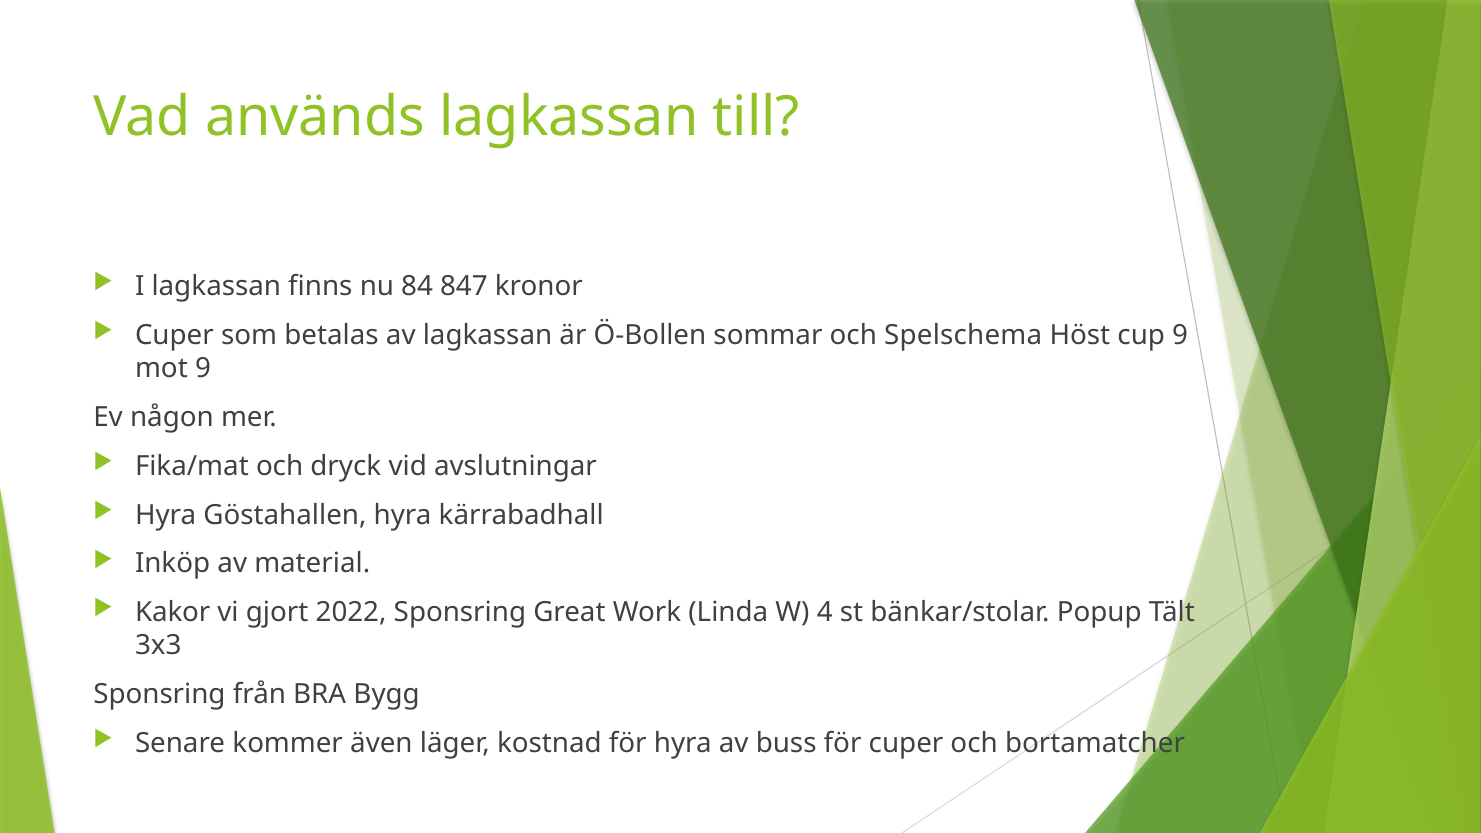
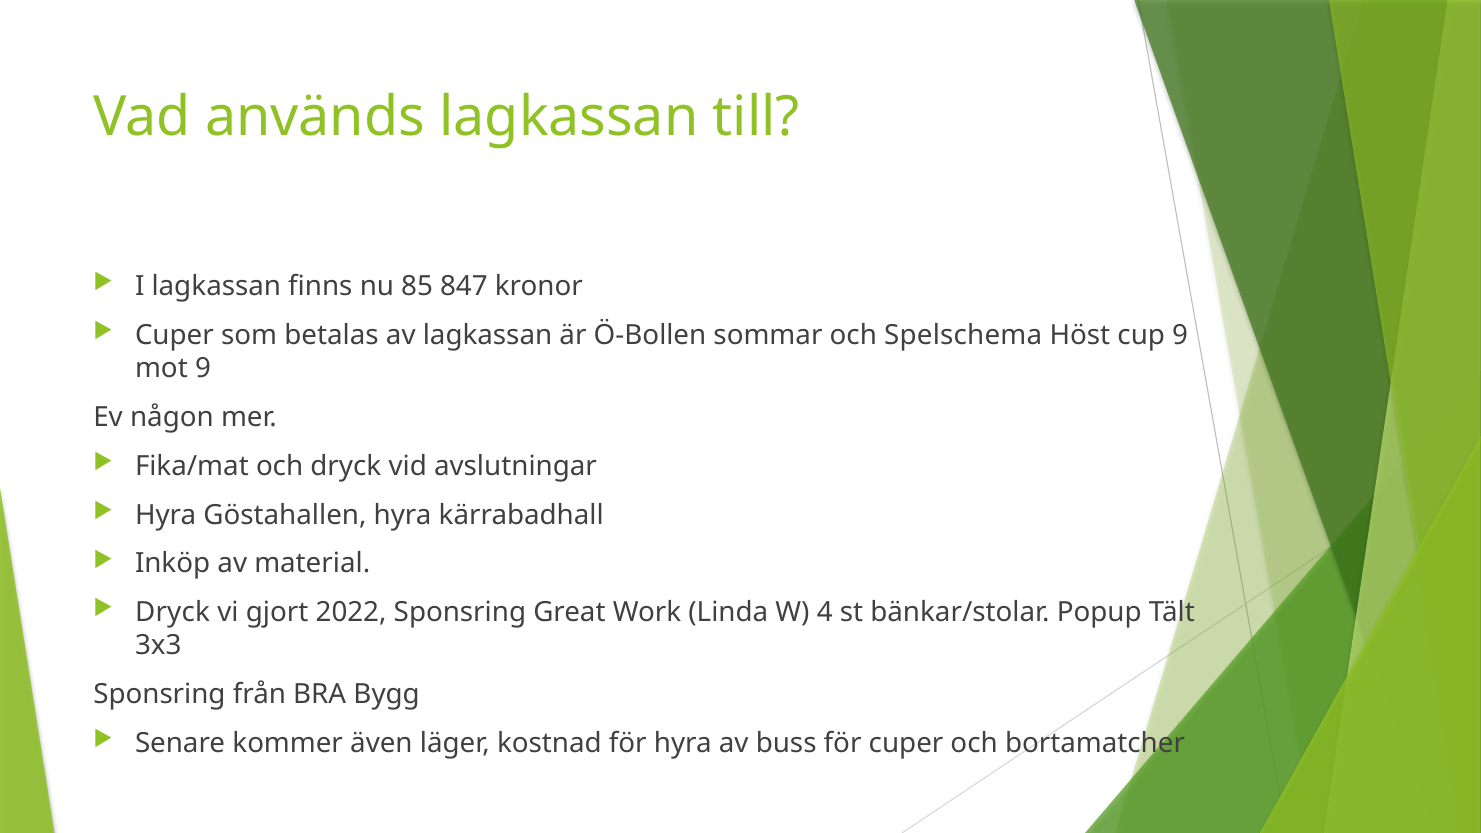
84: 84 -> 85 (417, 287)
Kakor: Kakor -> Dryck (173, 613)
